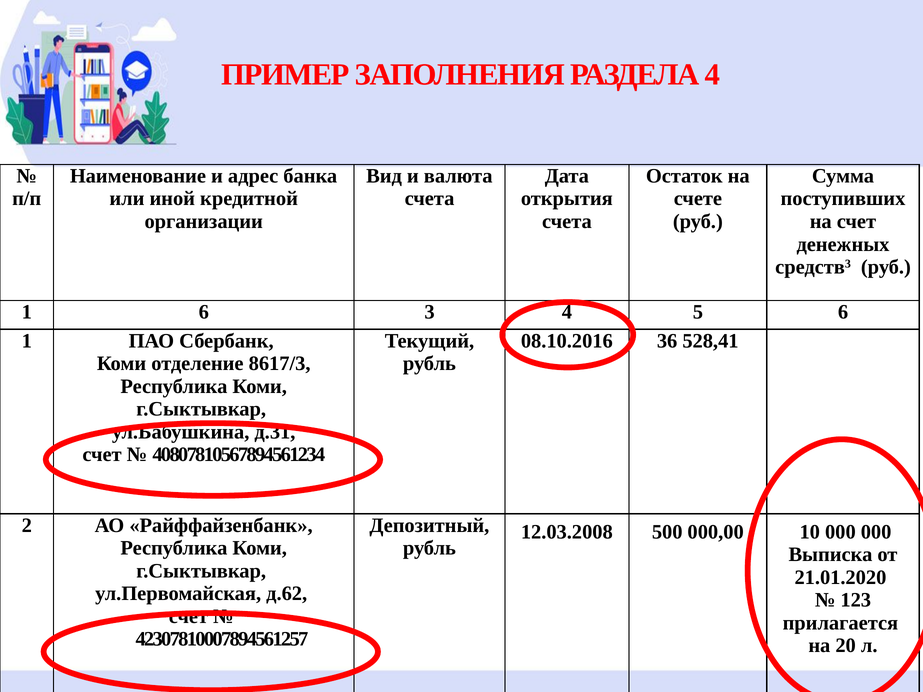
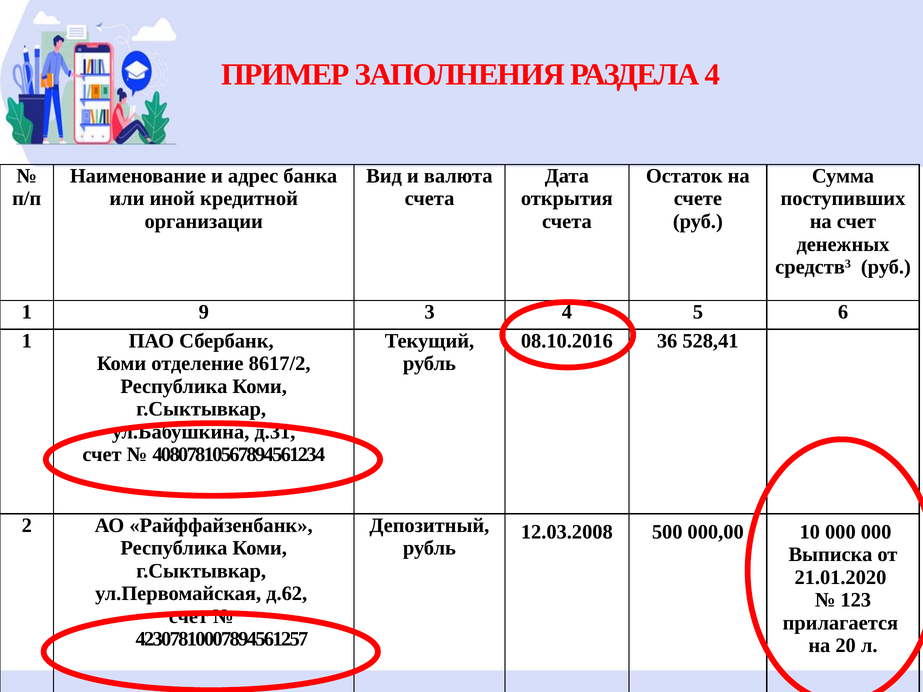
1 6: 6 -> 9 (204, 312)
8617/3: 8617/3 -> 8617/2 (280, 364)
